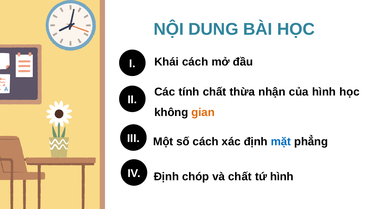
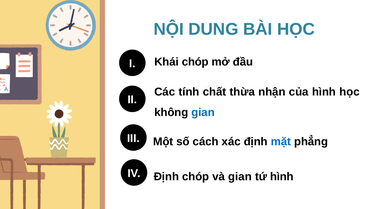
Khái cách: cách -> chóp (195, 62)
gian colour: orange -> blue (203, 112)
và chất: chất -> gian (240, 176)
